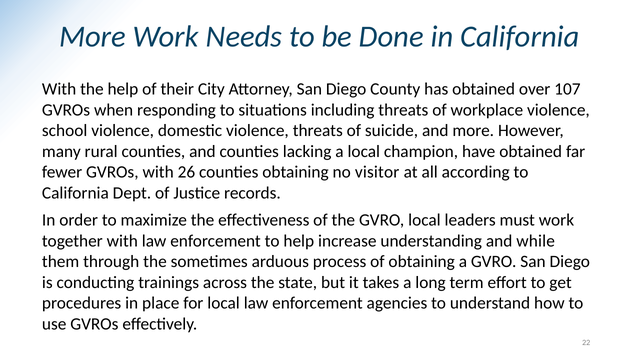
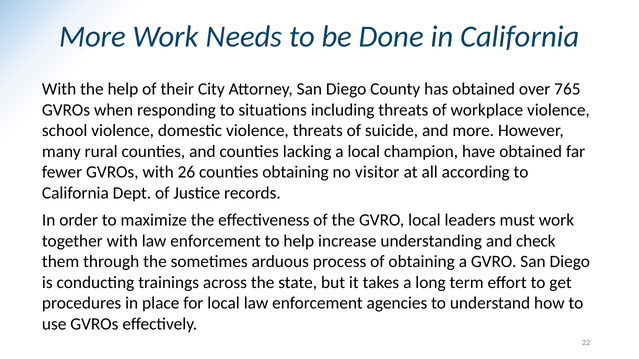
107: 107 -> 765 (567, 89)
while: while -> check (536, 241)
